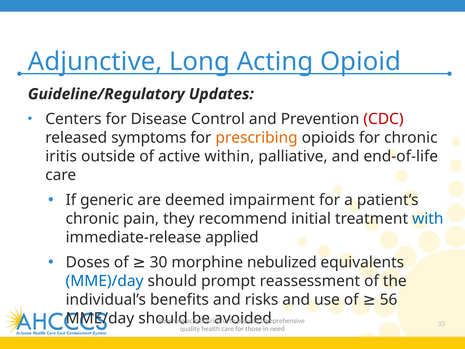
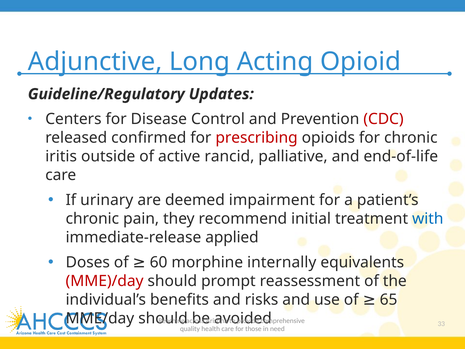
symptoms: symptoms -> confirmed (149, 138)
prescribing colour: orange -> red (257, 138)
within: within -> rancid (229, 156)
generic: generic -> urinary (107, 200)
30: 30 -> 60 (159, 262)
nebulized: nebulized -> internally (282, 262)
MME)/day colour: blue -> red (105, 281)
56: 56 -> 65 (389, 299)
